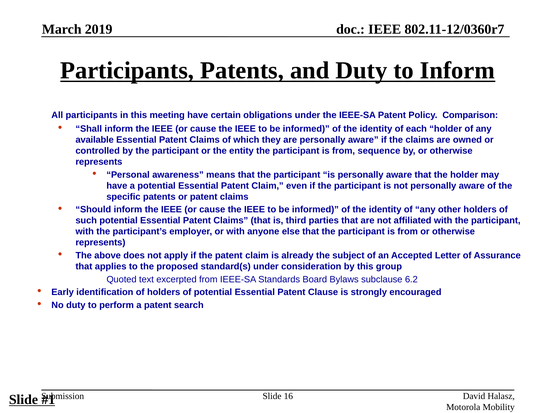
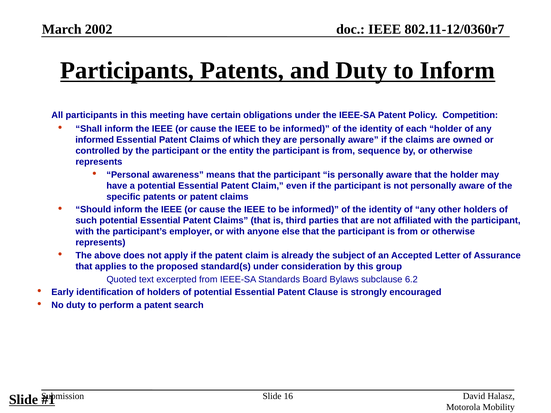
2019: 2019 -> 2002 (99, 29)
Comparison: Comparison -> Competition (470, 115)
available: available -> informed (95, 140)
